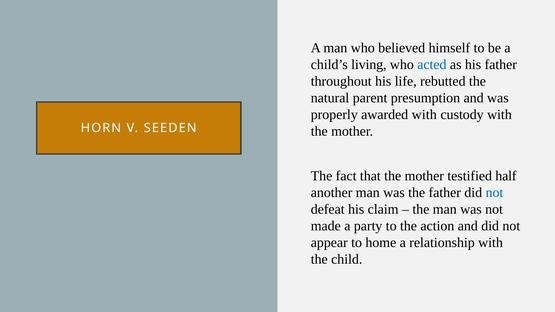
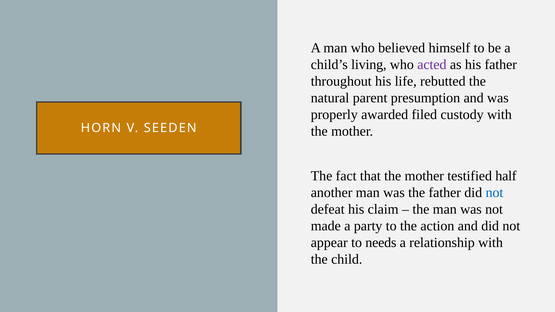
acted colour: blue -> purple (432, 65)
awarded with: with -> filed (424, 115)
home: home -> needs (381, 243)
